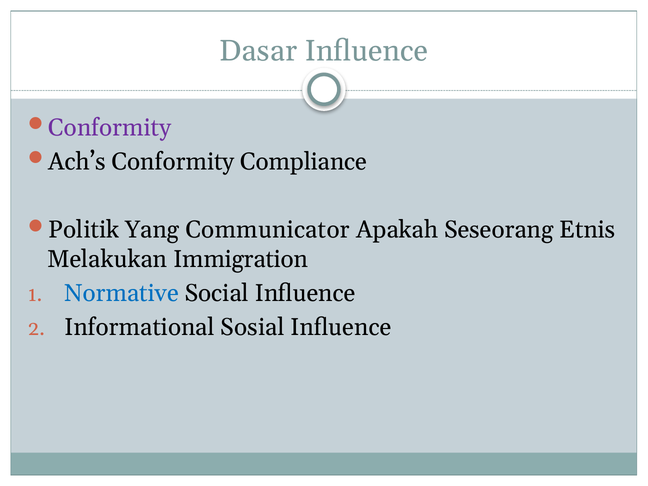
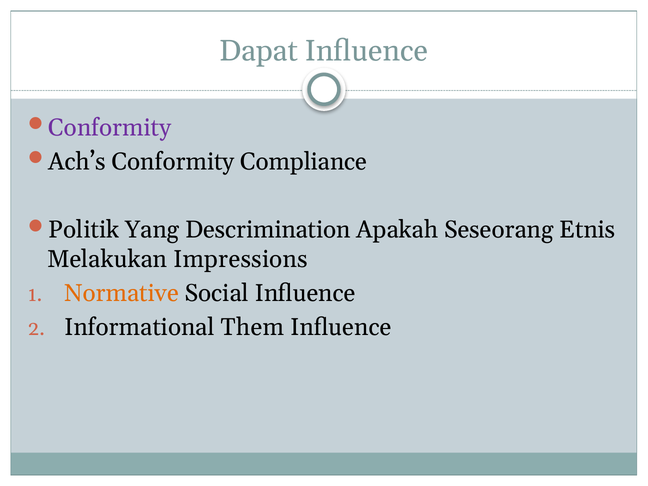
Dasar: Dasar -> Dapat (259, 51)
Communicator: Communicator -> Descrimination (268, 230)
Immigration: Immigration -> Impressions (240, 259)
Normative colour: blue -> orange (121, 293)
Sosial: Sosial -> Them (252, 327)
